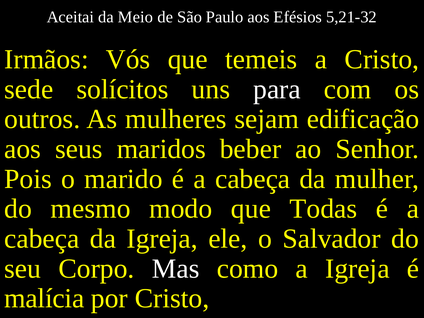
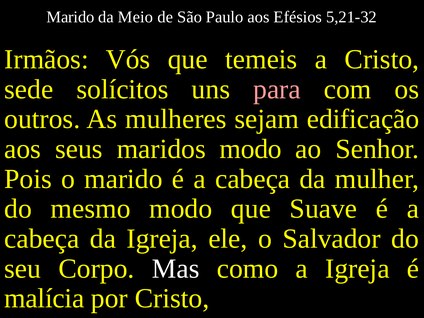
Aceitai: Aceitai -> Marido (70, 17)
para colour: white -> pink (277, 89)
maridos beber: beber -> modo (251, 149)
Todas: Todas -> Suave (323, 209)
